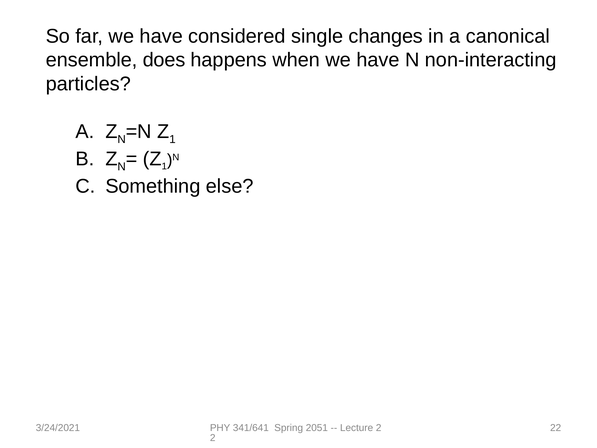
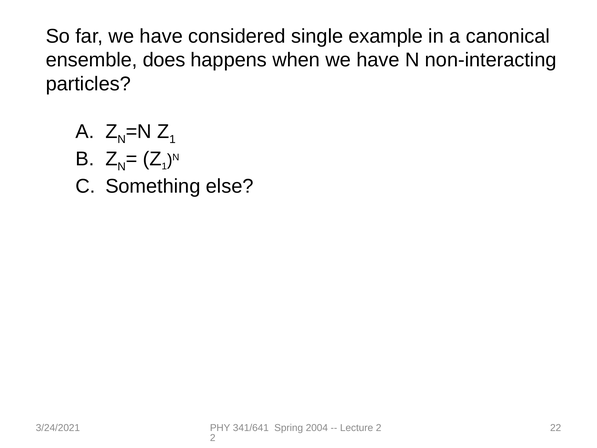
changes: changes -> example (386, 36)
2051: 2051 -> 2004 (317, 428)
